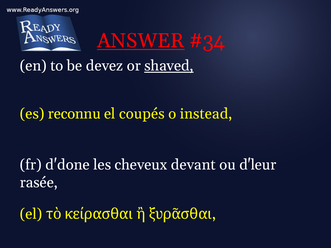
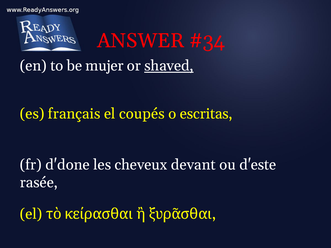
ANSWER underline: present -> none (141, 41)
devez: devez -> mujer (105, 66)
reconnu: reconnu -> français (74, 114)
instead: instead -> escritas (206, 114)
d'leur: d'leur -> d'este (258, 165)
